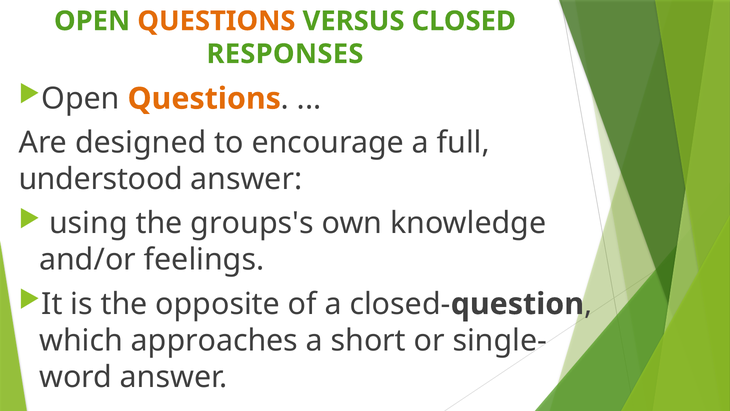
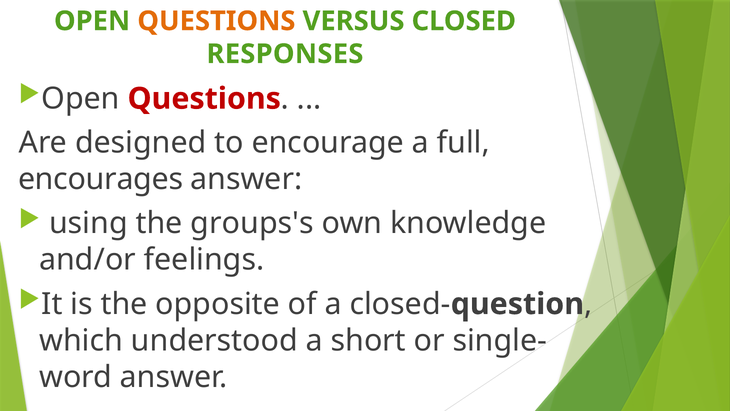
Questions colour: orange -> red (204, 99)
understood: understood -> encourages (101, 179)
approaches: approaches -> understood (214, 340)
